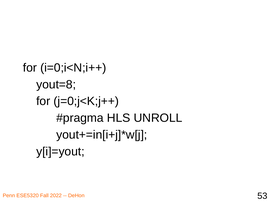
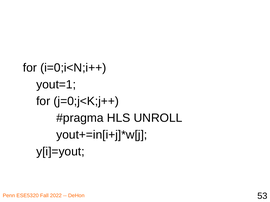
yout=8: yout=8 -> yout=1 (56, 85)
